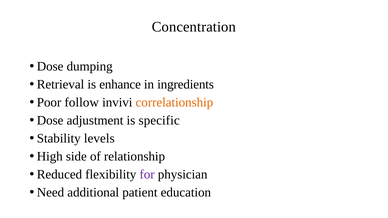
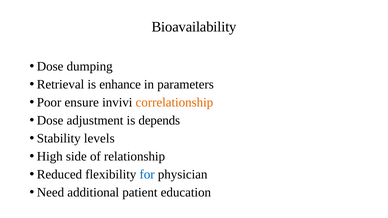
Concentration: Concentration -> Bioavailability (194, 27)
ingredients: ingredients -> parameters (186, 84)
follow: follow -> ensure (82, 103)
specific: specific -> depends (159, 121)
for colour: purple -> blue (147, 175)
